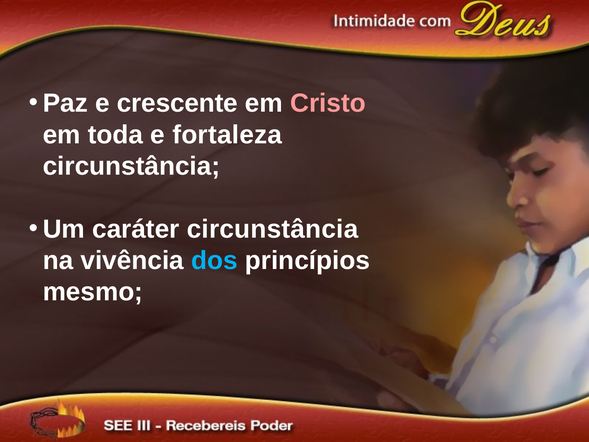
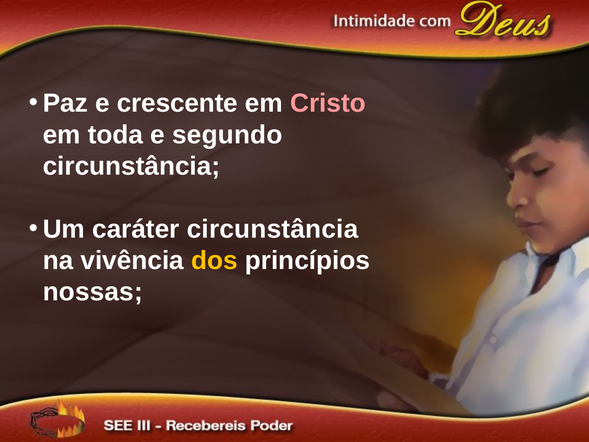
fortaleza: fortaleza -> segundo (227, 135)
dos colour: light blue -> yellow (214, 260)
mesmo: mesmo -> nossas (93, 292)
